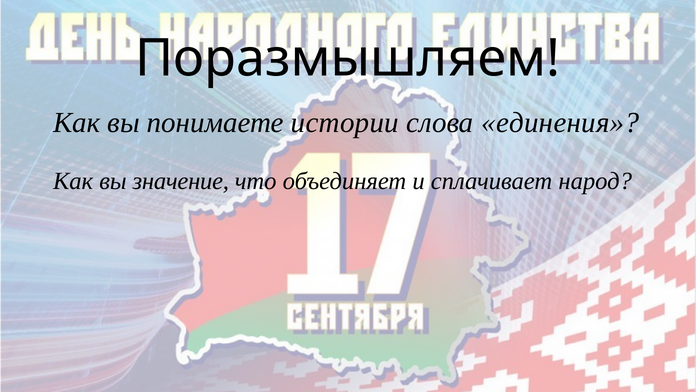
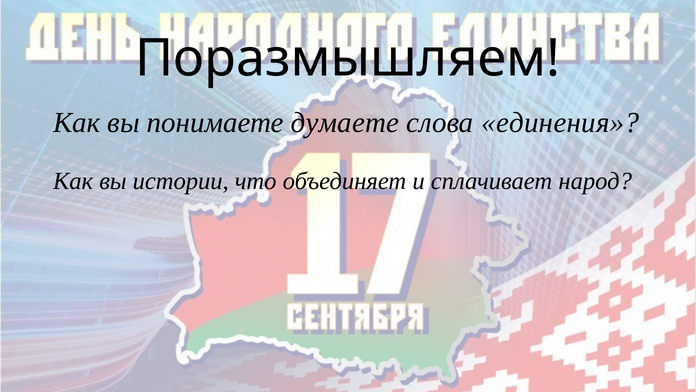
истории: истории -> думаете (345, 122)
значение: значение -> истории (181, 181)
